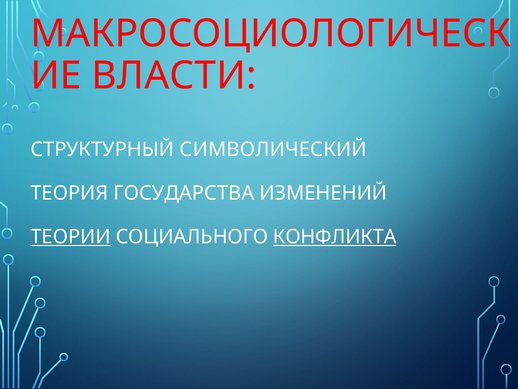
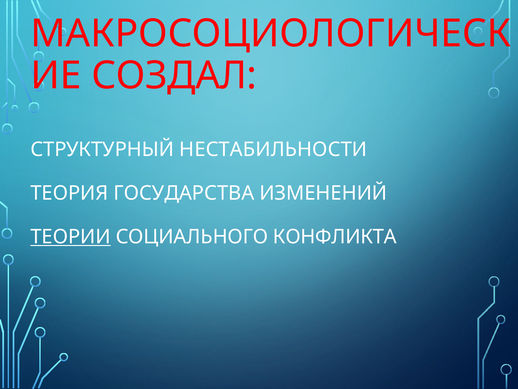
ВЛАСТИ: ВЛАСТИ -> СОЗДАЛ (174, 76)
СИМВОЛИЧЕСКИЙ: СИМВОЛИЧЕСКИЙ -> НЕСТАБИЛЬНОСТИ (273, 149)
КОНФЛИКТА underline: present -> none (335, 236)
